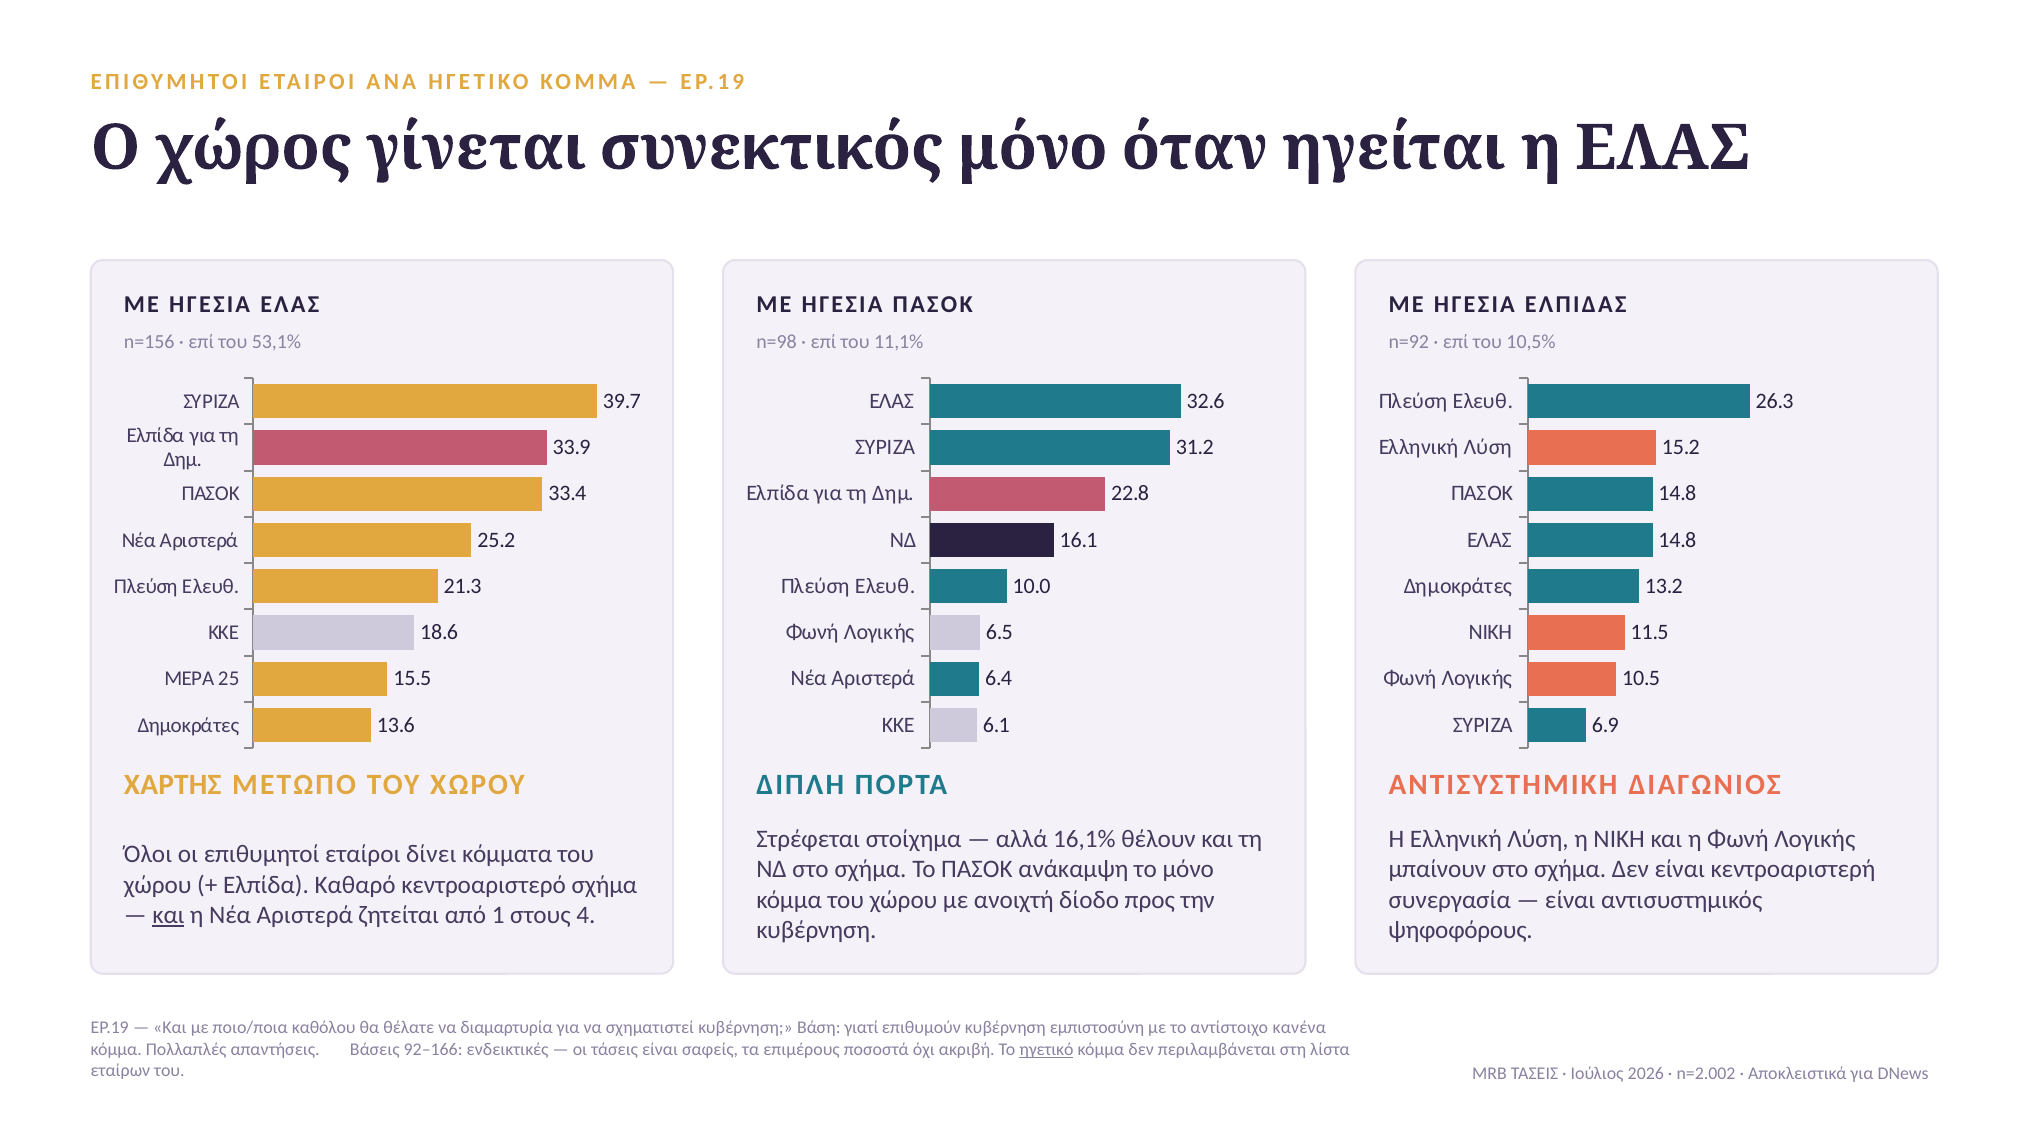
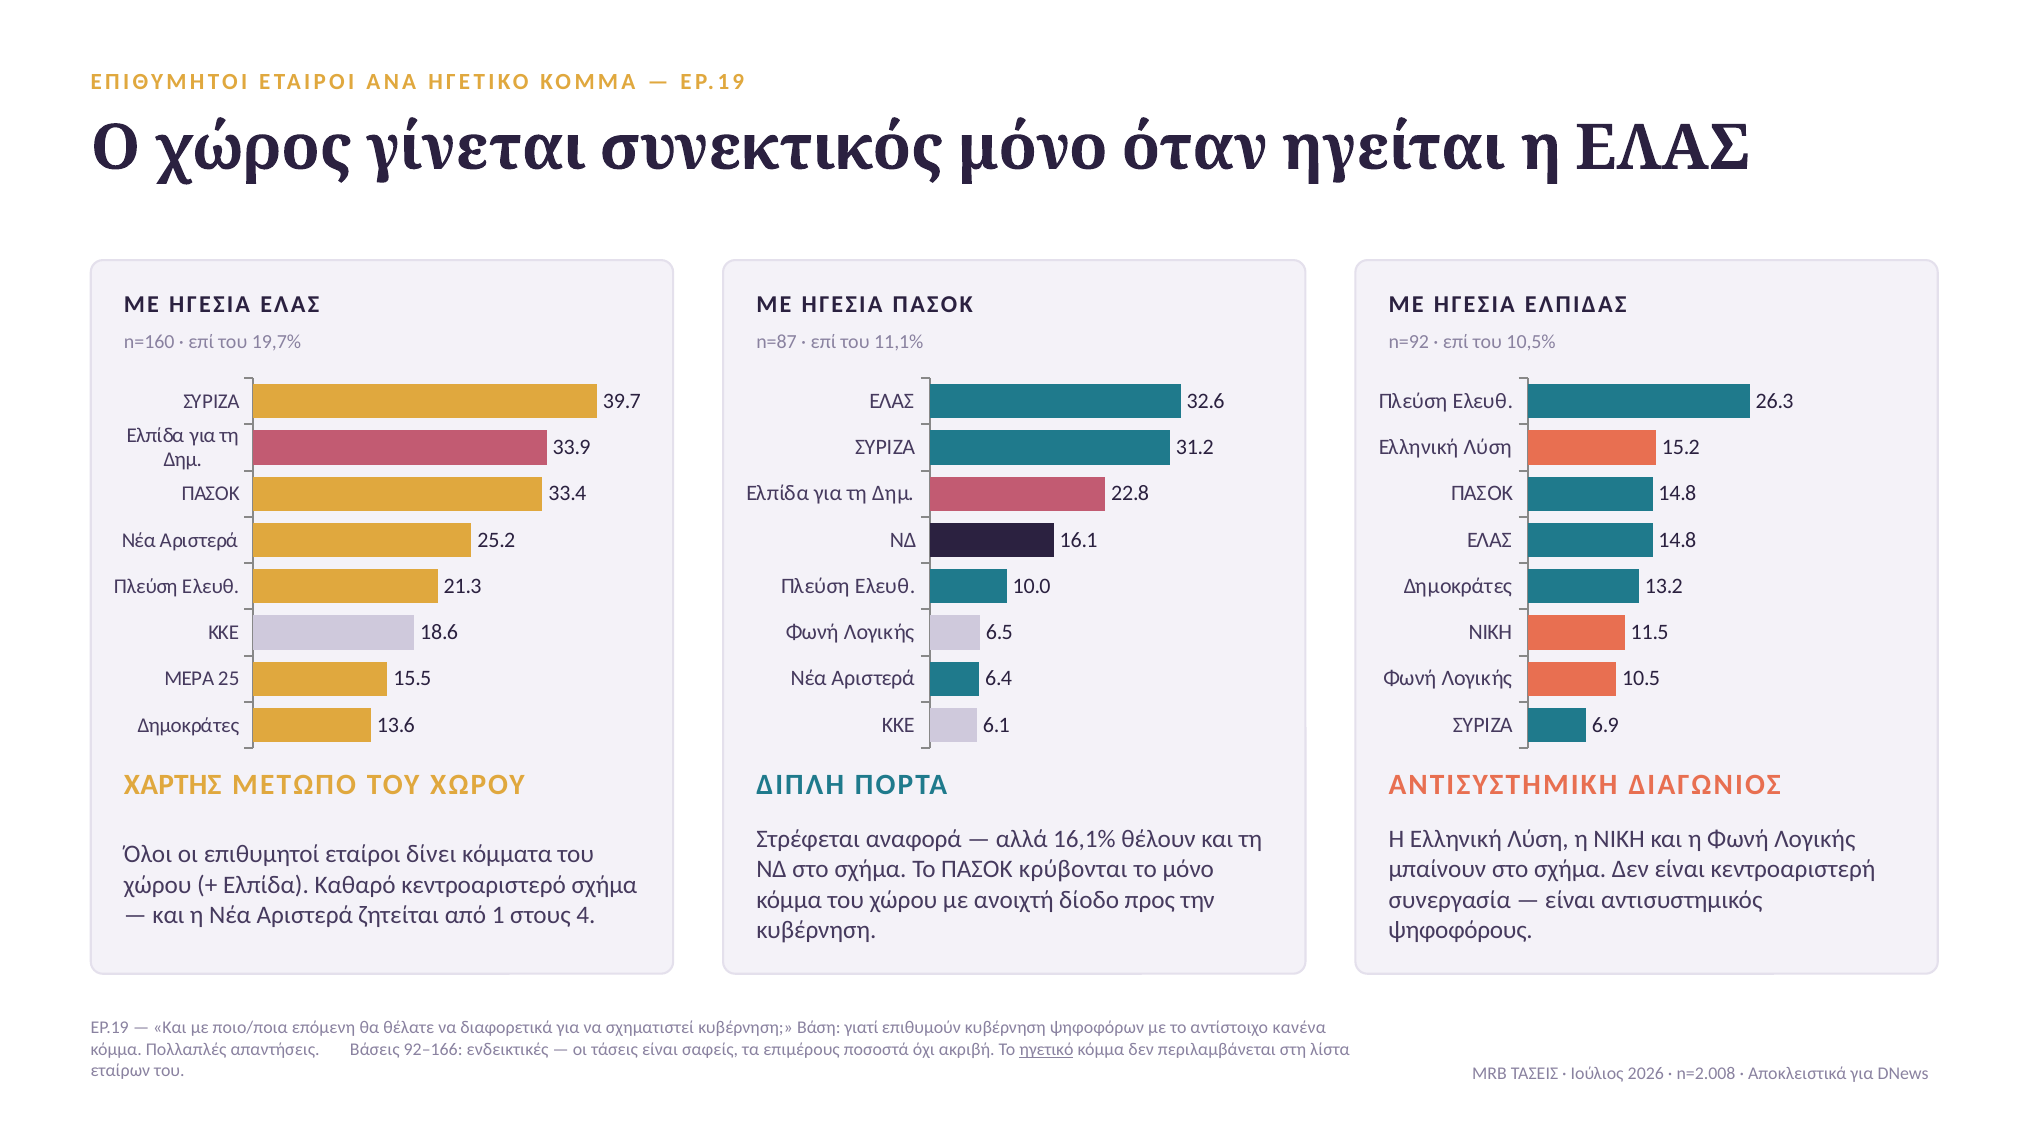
n=156: n=156 -> n=160 (149, 342)
53,1%: 53,1% -> 19,7% (277, 342)
n=98: n=98 -> n=87 (777, 342)
στοίχημα: στοίχημα -> αναφορά (914, 840)
ανάκαμψη: ανάκαμψη -> κρύβονται (1073, 870)
και underline: present -> none (168, 915)
καθόλου: καθόλου -> επόμενη (324, 1028)
διαμαρτυρία: διαμαρτυρία -> διαφορετικά (506, 1028)
εμπιστοσύνη: εμπιστοσύνη -> ψηφοφόρων (1097, 1028)
n=2.002: n=2.002 -> n=2.008 (1706, 1074)
